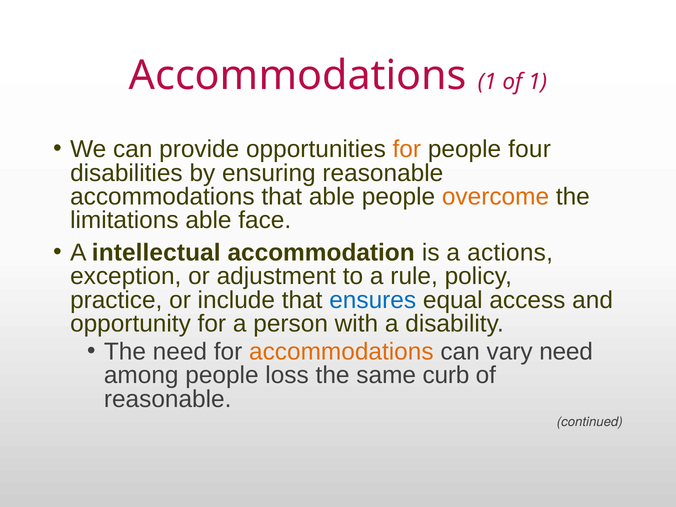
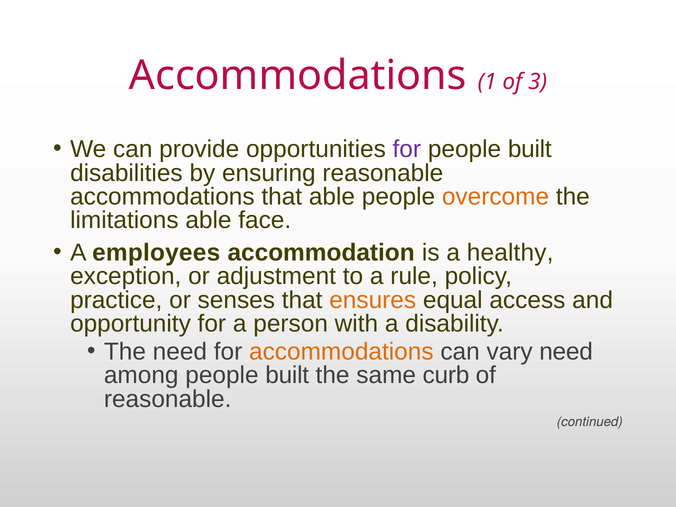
of 1: 1 -> 3 (538, 82)
for colour: orange -> purple (407, 149)
four: four -> built (530, 149)
intellectual: intellectual -> employees (156, 253)
actions: actions -> healthy (510, 253)
include: include -> senses (236, 300)
ensures colour: blue -> orange (373, 300)
among people loss: loss -> built (287, 375)
